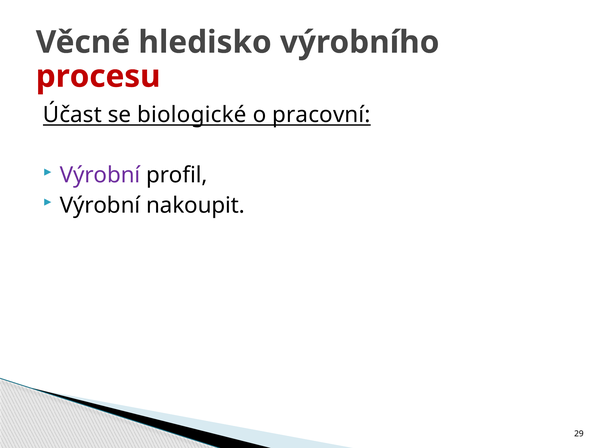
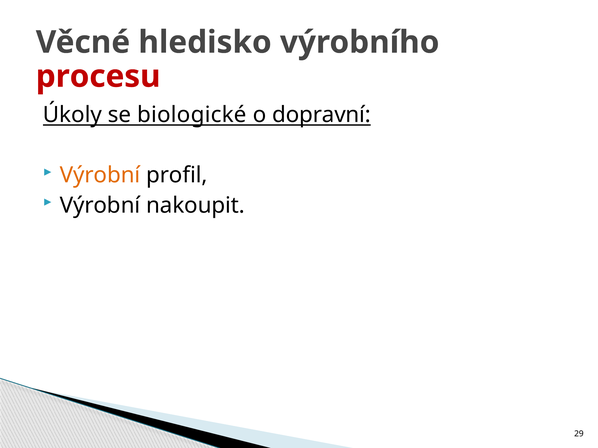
Účast: Účast -> Úkoly (72, 115)
pracovní: pracovní -> dopravní (322, 115)
Výrobní colour: purple -> orange (100, 175)
